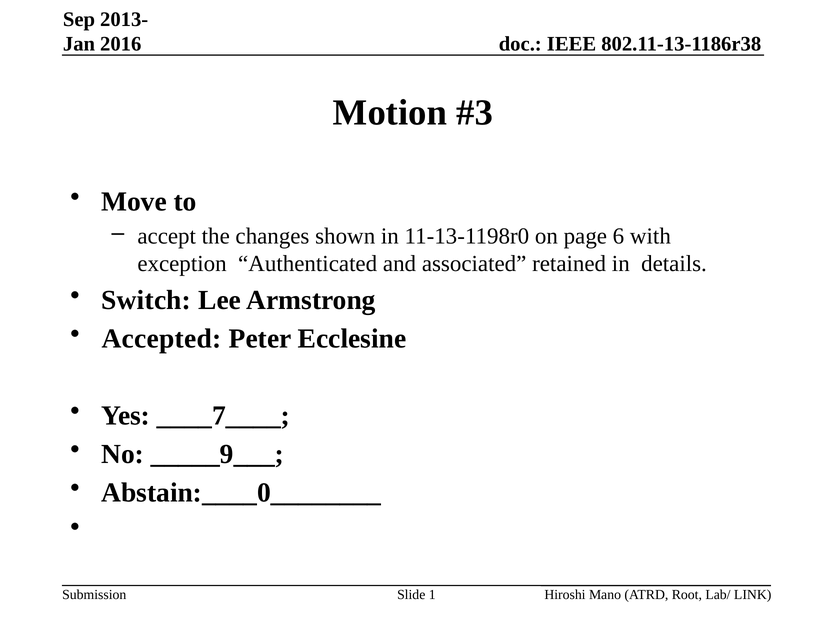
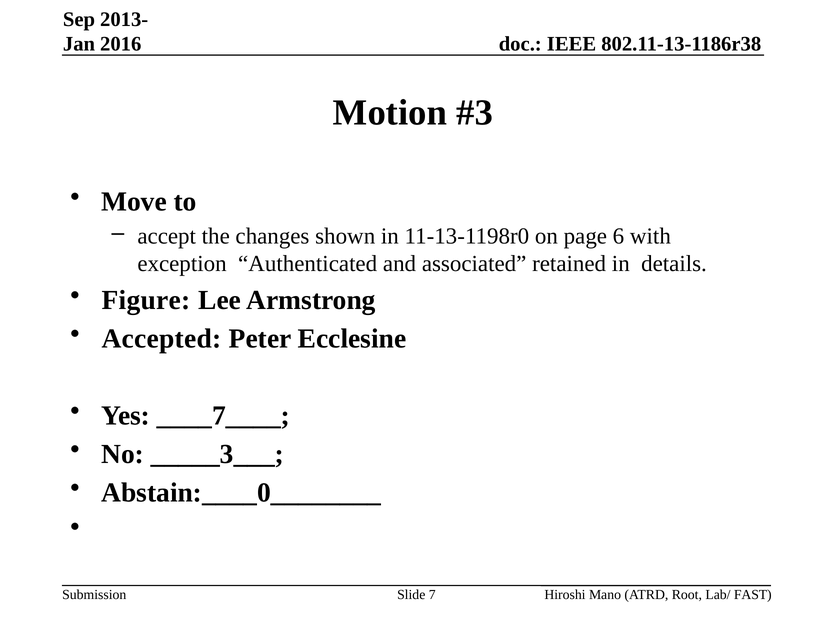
Switch: Switch -> Figure (146, 300)
_____9___: _____9___ -> _____3___ (217, 454)
1: 1 -> 7 (432, 594)
LINK: LINK -> FAST (753, 594)
